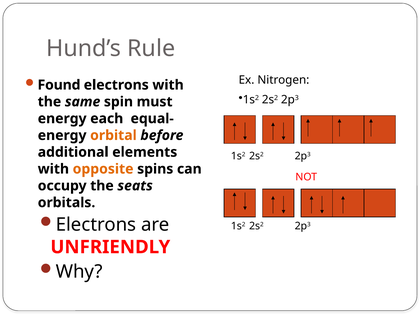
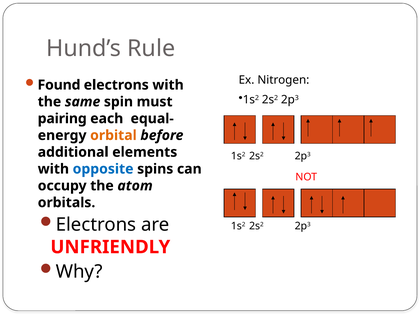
energy: energy -> pairing (62, 119)
opposite colour: orange -> blue (103, 169)
seats: seats -> atom (135, 186)
